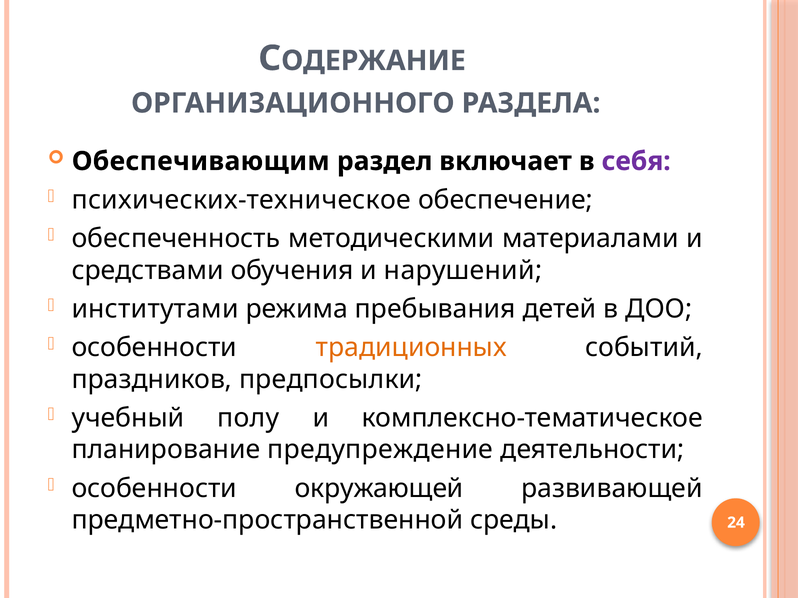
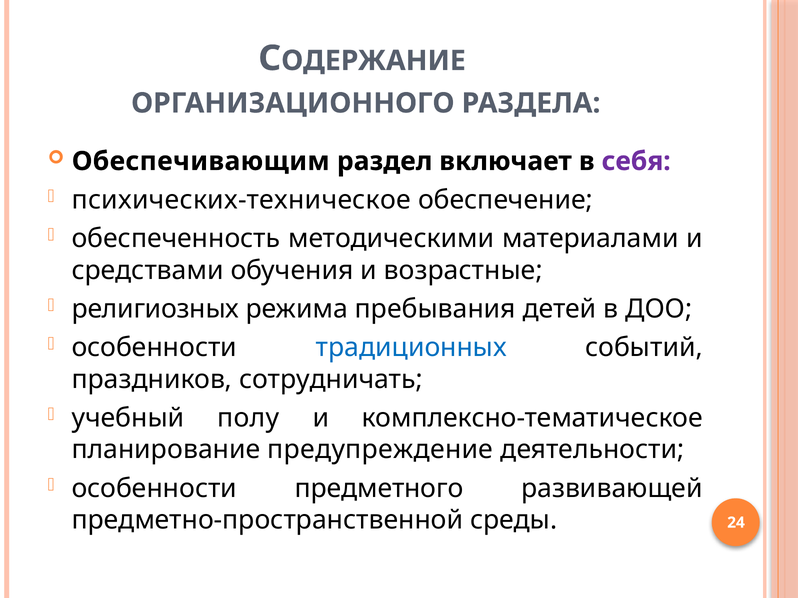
нарушений: нарушений -> возрастные (463, 270)
институтами: институтами -> религиозных (155, 309)
традиционных colour: orange -> blue (411, 348)
предпосылки: предпосылки -> сотрудничать (331, 380)
окружающей: окружающей -> предметного (379, 489)
